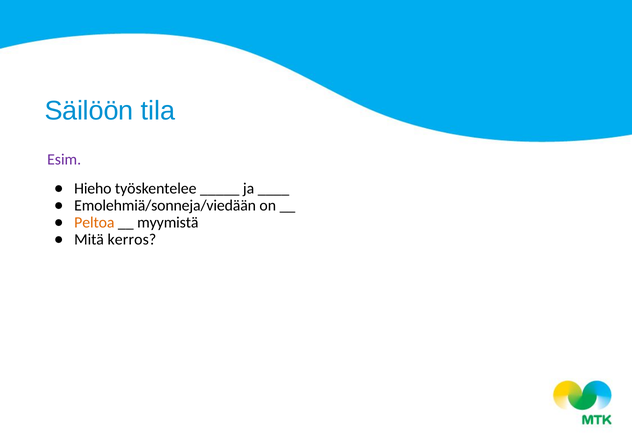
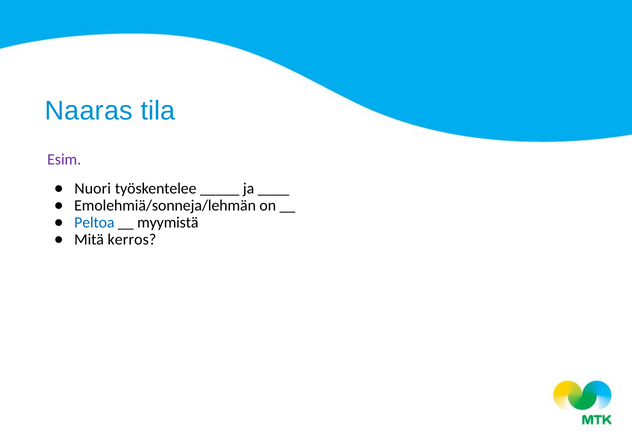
Säilöön: Säilöön -> Naaras (89, 111)
Hieho: Hieho -> Nuori (93, 189)
Emolehmiä/sonneja/viedään: Emolehmiä/sonneja/viedään -> Emolehmiä/sonneja/lehmän (165, 206)
Peltoa colour: orange -> blue (94, 223)
